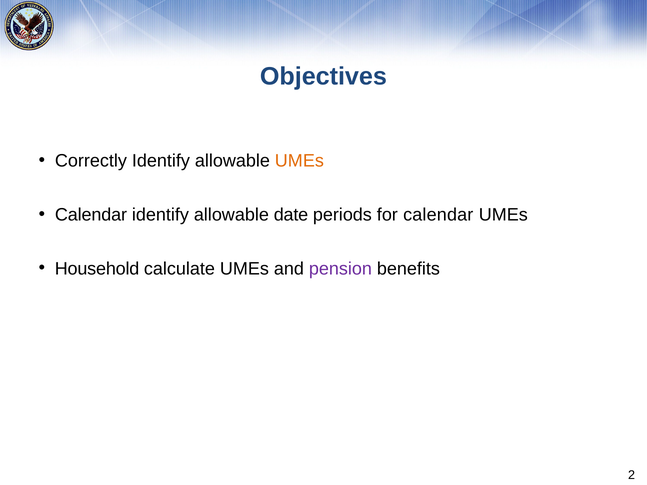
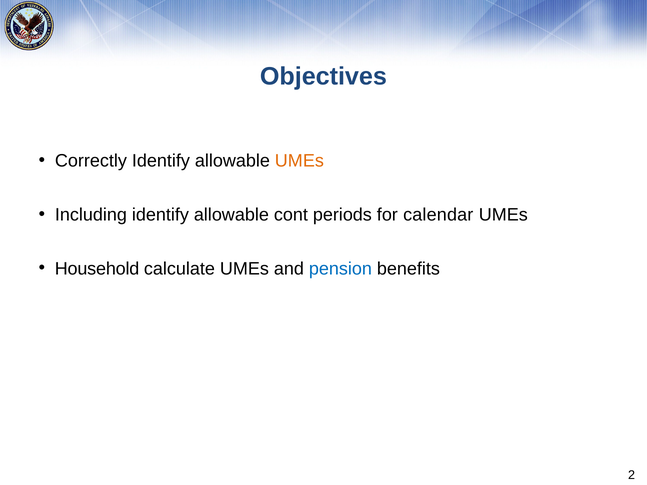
Calendar: Calendar -> Including (91, 215)
date: date -> cont (291, 215)
pension colour: purple -> blue (340, 269)
